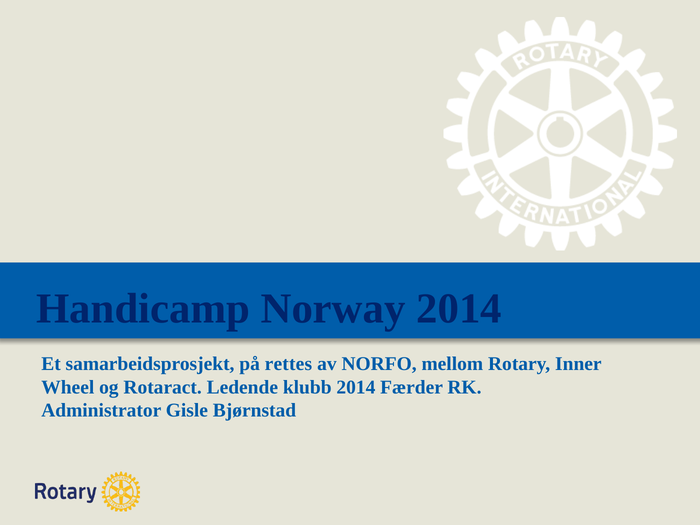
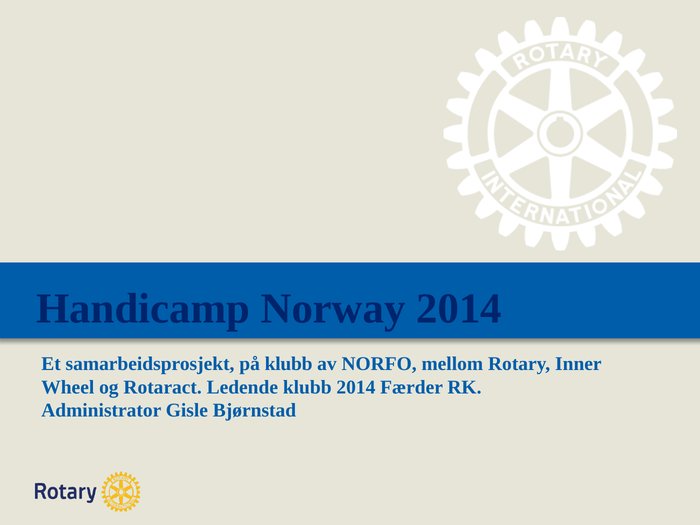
på rettes: rettes -> klubb (289, 364)
